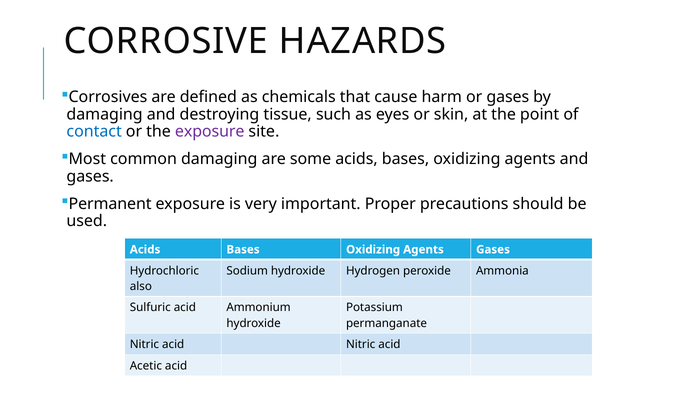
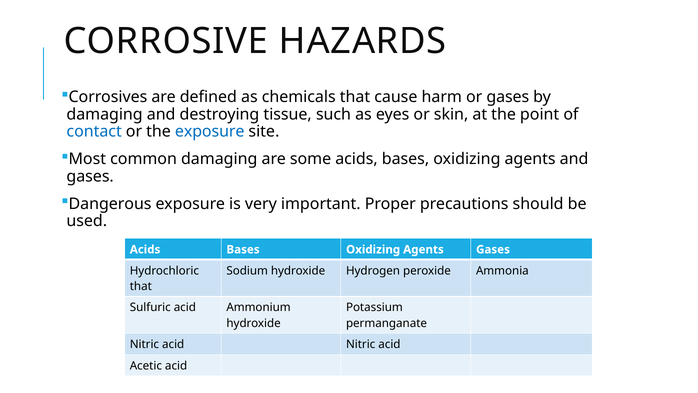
exposure colour: purple -> blue (210, 132)
Permanent: Permanent -> Dangerous (110, 204)
also: also -> that (141, 286)
